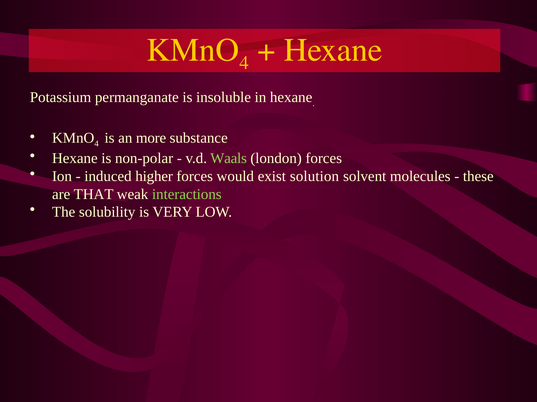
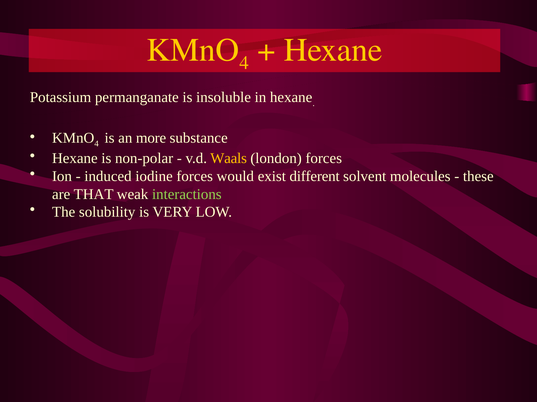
Waals colour: light green -> yellow (229, 159)
higher: higher -> iodine (154, 177)
solution: solution -> different (315, 177)
